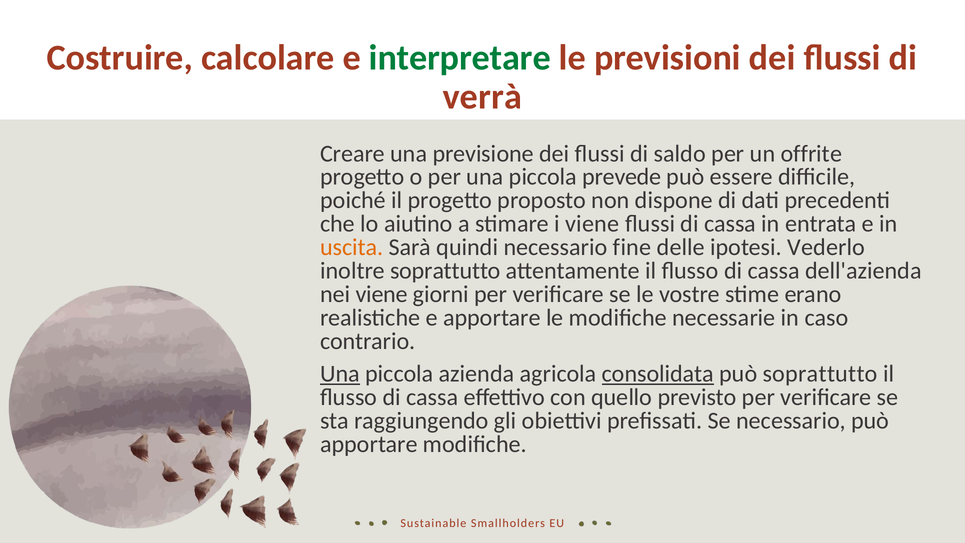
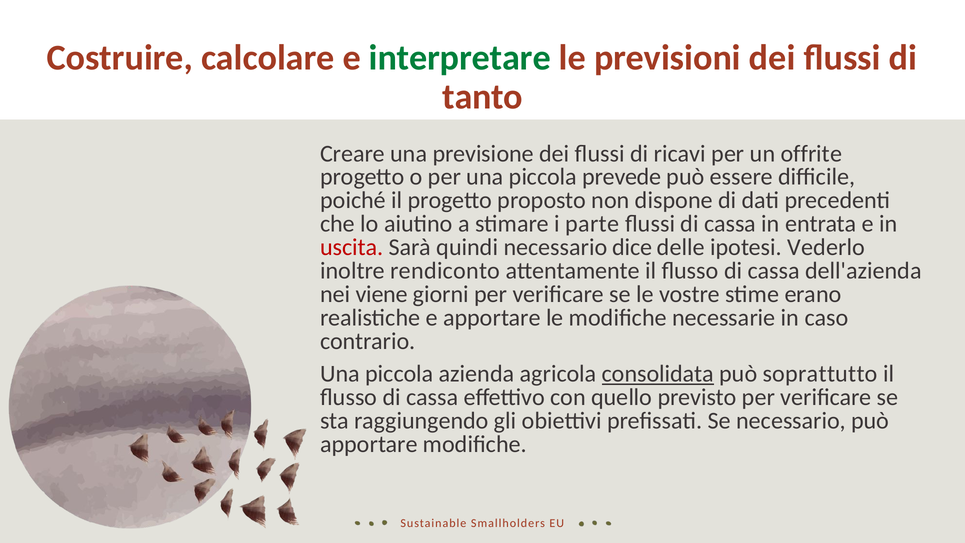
verrà: verrà -> tanto (483, 97)
saldo: saldo -> ricavi (680, 153)
i viene: viene -> parte (592, 224)
uscita colour: orange -> red (352, 247)
fine: fine -> dice (632, 247)
inoltre soprattutto: soprattutto -> rendiconto (445, 271)
Una underline: present -> none (340, 374)
